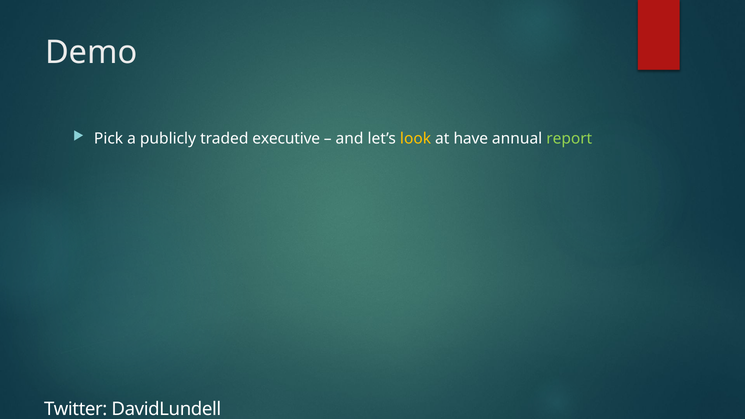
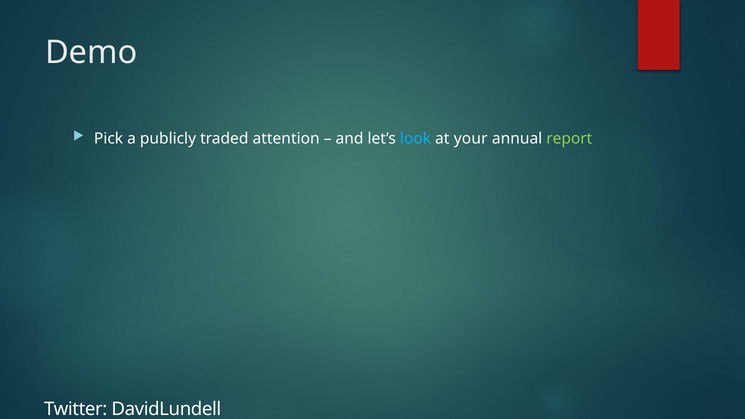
executive: executive -> attention (286, 139)
look colour: yellow -> light blue (416, 139)
have: have -> your (471, 139)
